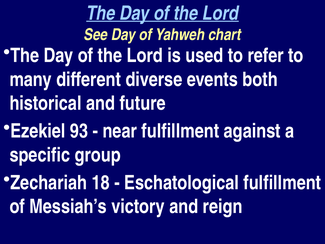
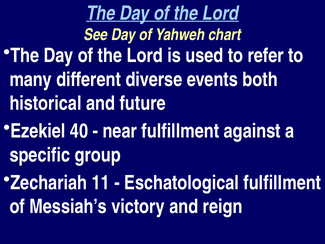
93: 93 -> 40 (79, 131)
18: 18 -> 11 (101, 183)
